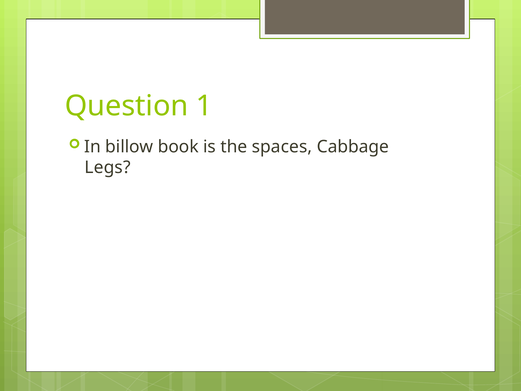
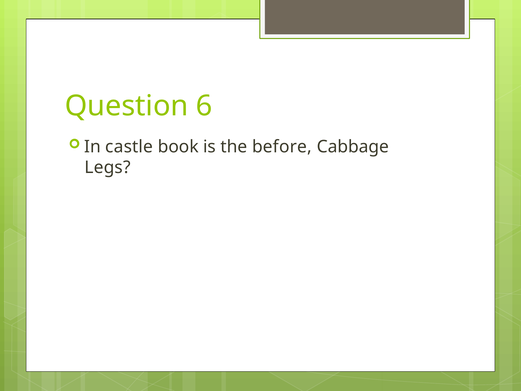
1: 1 -> 6 (204, 106)
billow: billow -> castle (129, 147)
spaces: spaces -> before (282, 147)
